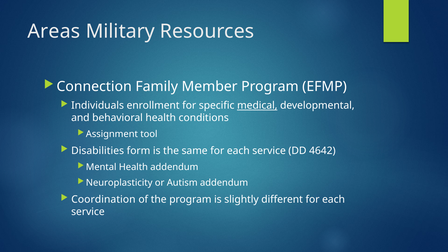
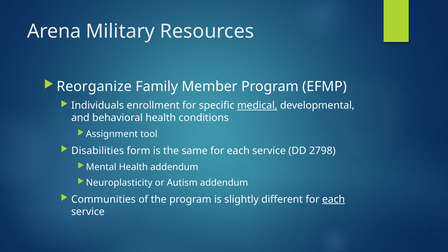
Areas: Areas -> Arena (54, 31)
Connection: Connection -> Reorganize (94, 86)
4642: 4642 -> 2798 (322, 151)
Coordination: Coordination -> Communities (103, 199)
each underline: none -> present (334, 199)
